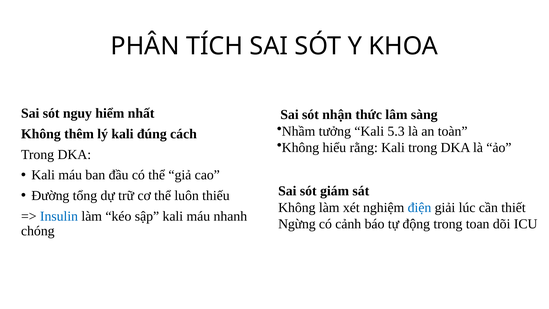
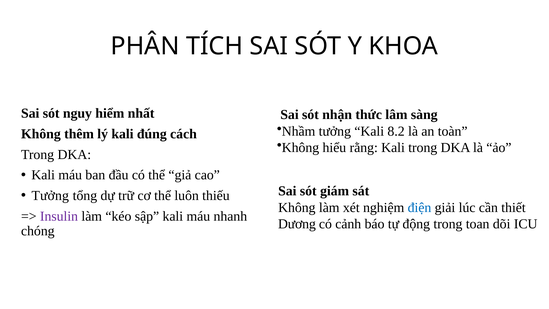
5.3: 5.3 -> 8.2 (396, 131)
Đường: Đường -> Tưởng (50, 196)
Insulin colour: blue -> purple (59, 216)
Ngừng: Ngừng -> Dương (297, 224)
